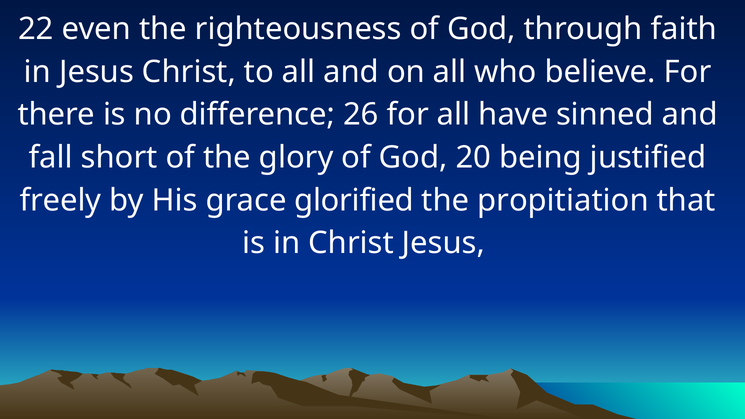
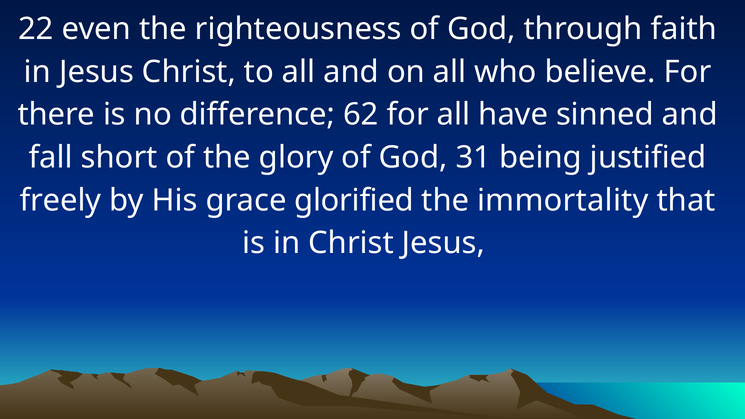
26: 26 -> 62 (361, 115)
20: 20 -> 31 (473, 158)
propitiation: propitiation -> immortality (563, 200)
